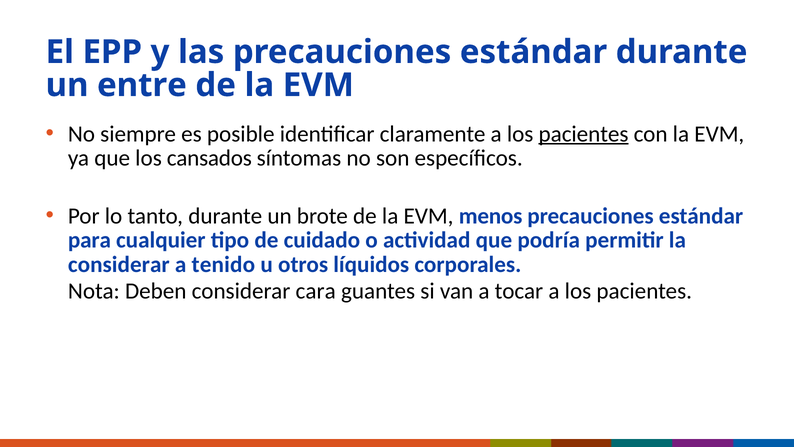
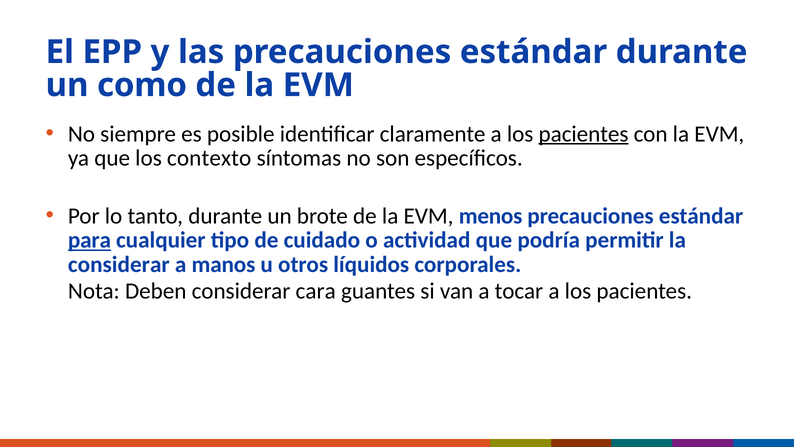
entre: entre -> como (142, 85)
cansados: cansados -> contexto (209, 158)
para underline: none -> present (89, 240)
tenido: tenido -> manos (223, 264)
